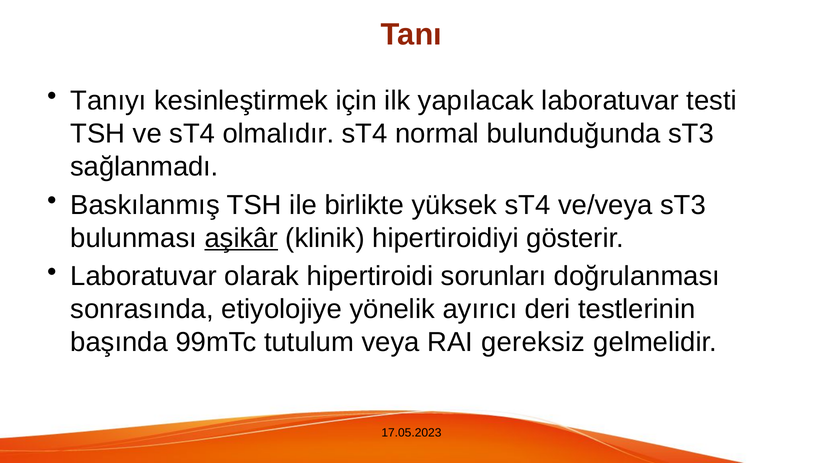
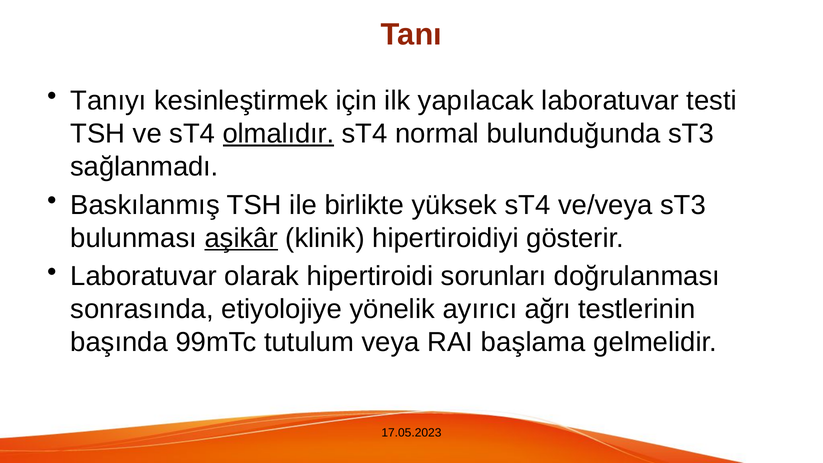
olmalıdır underline: none -> present (278, 134)
deri: deri -> ağrı (548, 309)
gereksiz: gereksiz -> başlama (533, 342)
